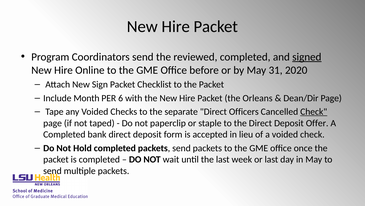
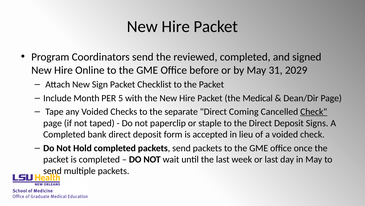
signed underline: present -> none (307, 57)
2020: 2020 -> 2029 (296, 70)
6: 6 -> 5 (121, 98)
Orleans: Orleans -> Medical (258, 98)
Officers: Officers -> Coming (244, 111)
Offer: Offer -> Signs (317, 123)
